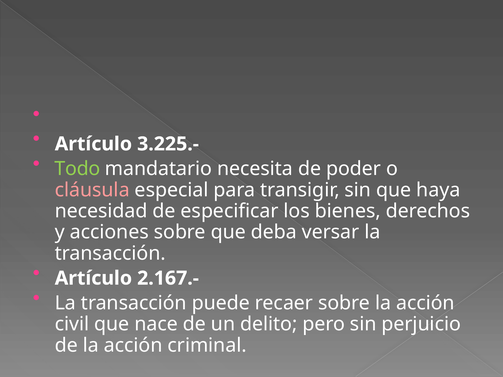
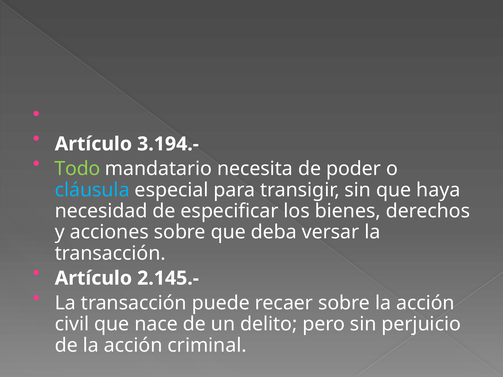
3.225.-: 3.225.- -> 3.194.- (168, 144)
cláusula colour: pink -> light blue (92, 190)
2.167.-: 2.167.- -> 2.145.- (168, 278)
